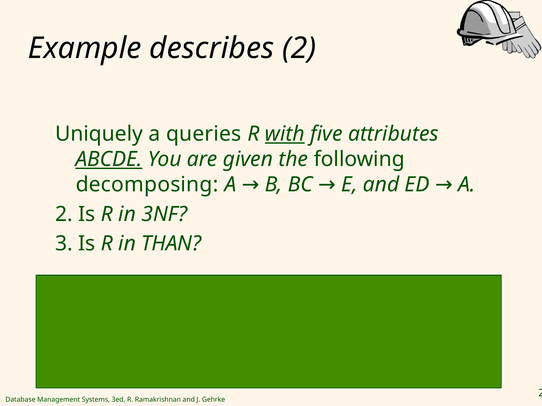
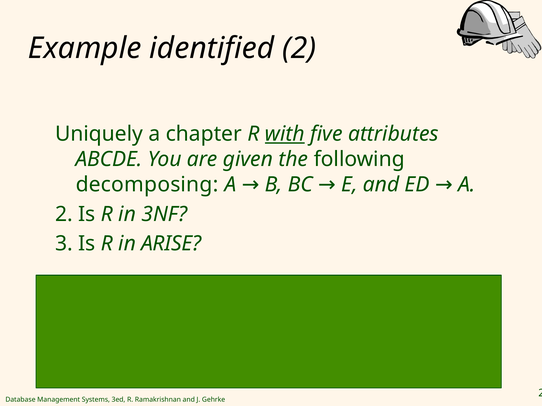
describes: describes -> identified (212, 48)
queries: queries -> chapter (204, 134)
ABCDE underline: present -> none (109, 159)
THAN: THAN -> ARISE (171, 244)
